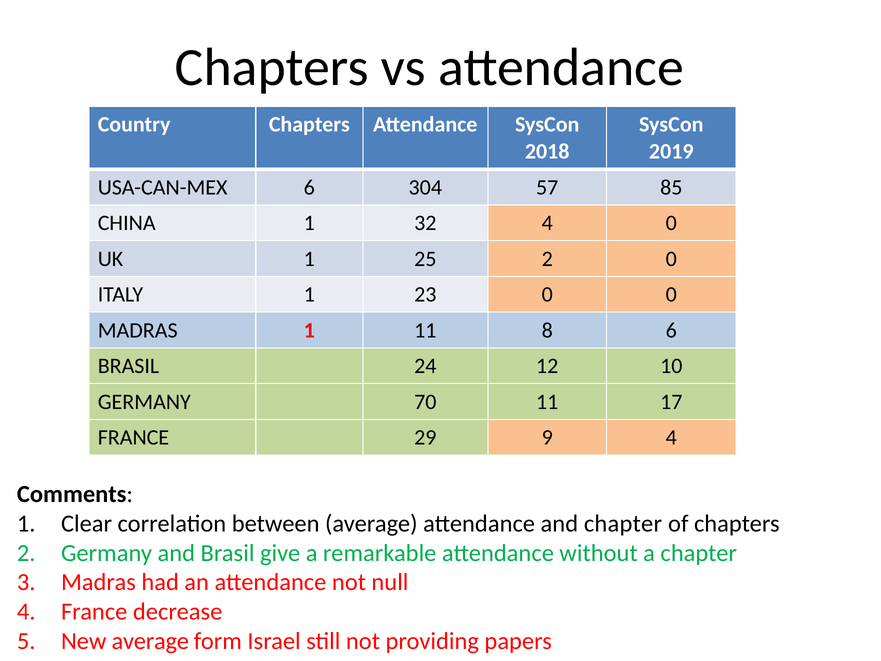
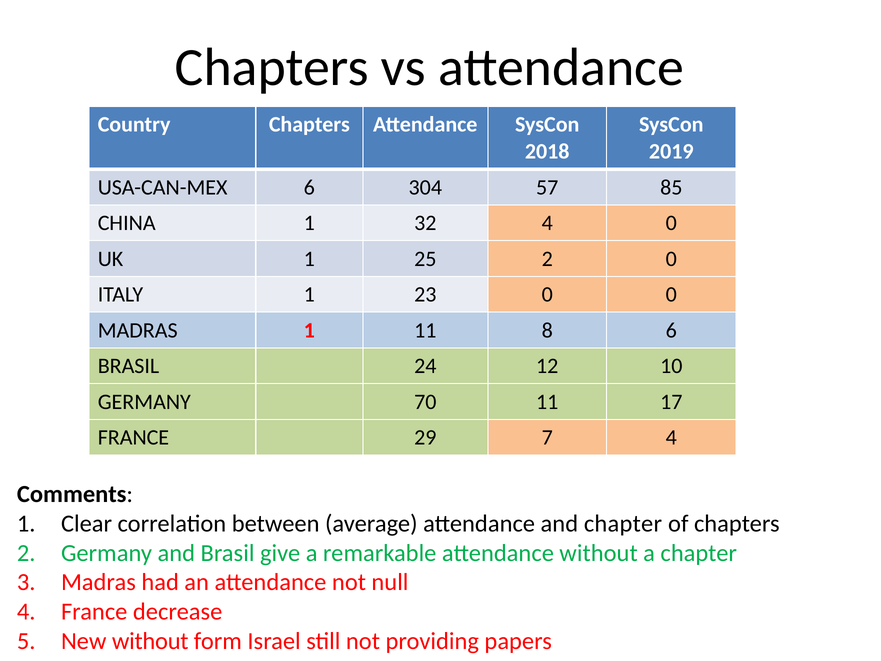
9: 9 -> 7 (547, 437)
New average: average -> without (150, 641)
